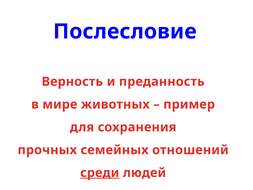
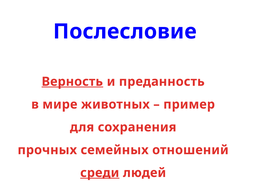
Верность underline: none -> present (72, 81)
